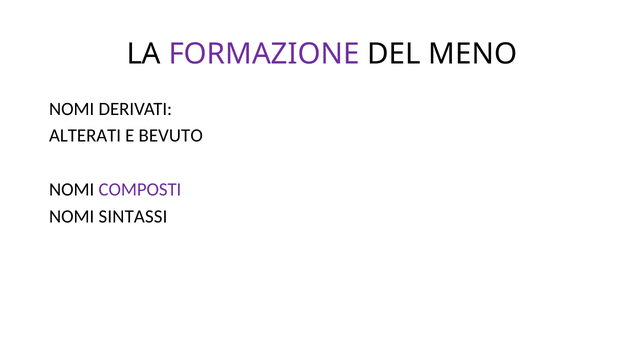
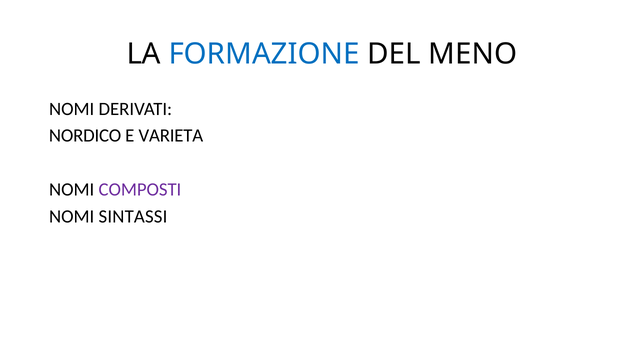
FORMAZIONE colour: purple -> blue (264, 54)
ALTERATI: ALTERATI -> NORDICO (85, 136)
BEVUTO: BEVUTO -> VARIETA (171, 136)
